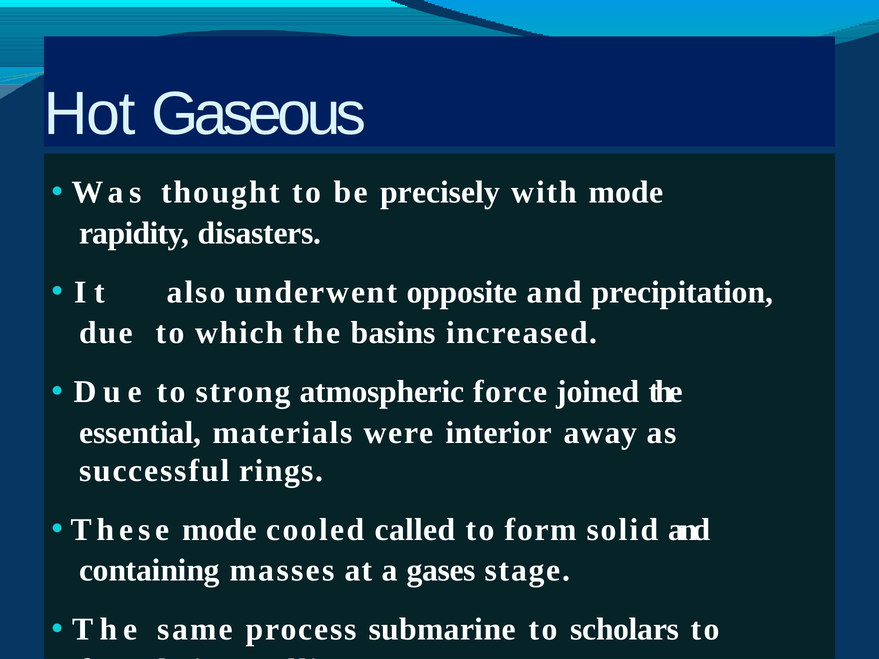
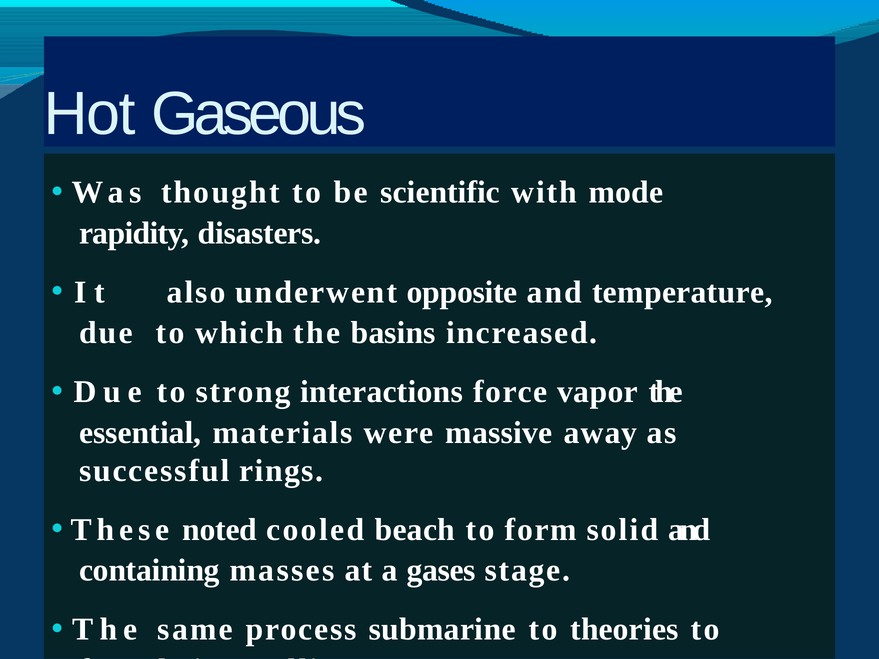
precisely: precisely -> scientific (440, 193)
precipitation: precipitation -> temperature (682, 292)
atmospheric: atmospheric -> interactions (382, 392)
joined: joined -> vapor (598, 392)
interior: interior -> massive (499, 433)
mode: mode -> noted (220, 530)
called: called -> beach (415, 530)
scholars: scholars -> theories (624, 630)
